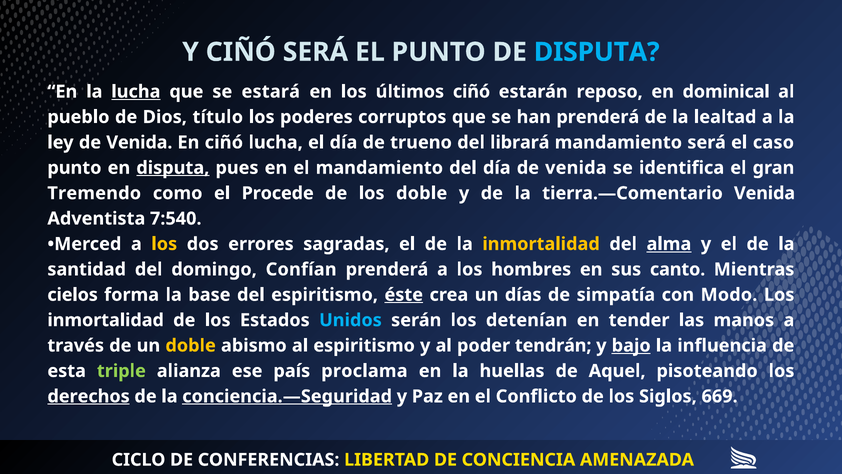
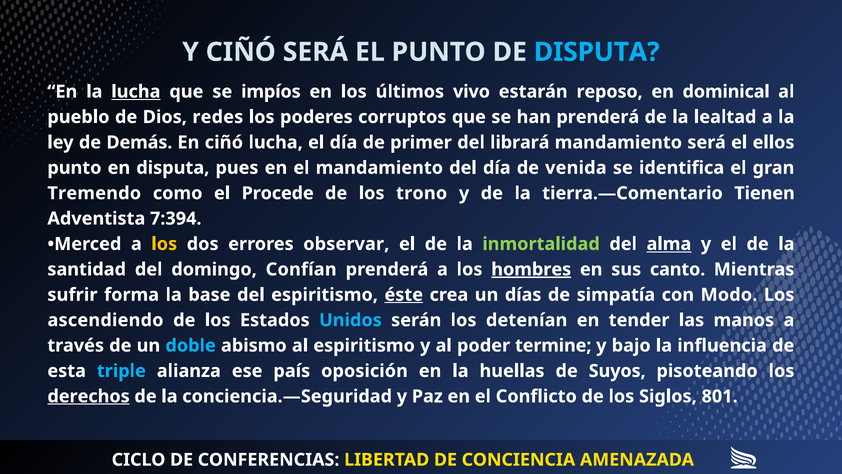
estará: estará -> impíos (271, 92)
últimos ciñó: ciñó -> vivo (472, 92)
título: título -> redes (218, 117)
ley de Venida: Venida -> Demás (139, 142)
trueno: trueno -> primer (421, 142)
caso: caso -> ellos (774, 142)
disputa underline: present -> none (173, 168)
los doble: doble -> trono (422, 193)
tierra.—Comentario Venida: Venida -> Tienen (765, 193)
7:540: 7:540 -> 7:394 (176, 218)
sagradas: sagradas -> observar (346, 244)
inmortalidad colour: yellow -> light green (541, 244)
hombres underline: none -> present (531, 269)
cielos: cielos -> sufrir (72, 295)
inmortalidad: inmortalidad -> ascendiendo (106, 320)
doble colour: yellow -> light blue (191, 345)
tendrán: tendrán -> termine (553, 345)
bajo underline: present -> none (631, 345)
triple colour: light green -> light blue (121, 371)
proclama: proclama -> oposición (364, 371)
Aquel: Aquel -> Suyos (617, 371)
conciencia.—Seguridad underline: present -> none (287, 396)
669: 669 -> 801 (720, 396)
